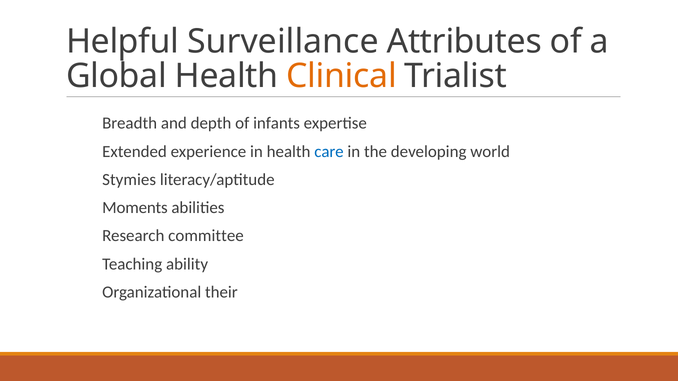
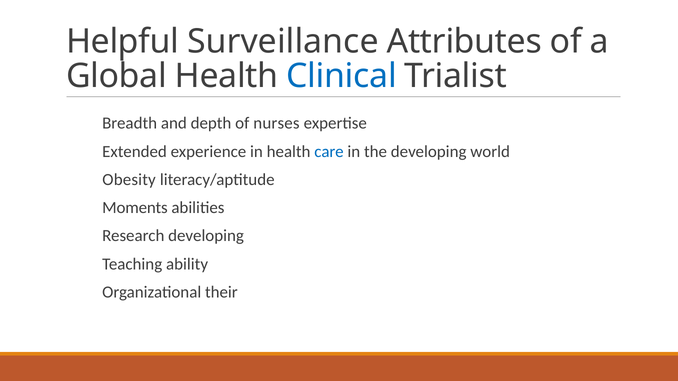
Clinical colour: orange -> blue (342, 76)
infants: infants -> nurses (276, 123)
Stymies: Stymies -> Obesity (129, 180)
Research committee: committee -> developing (206, 236)
